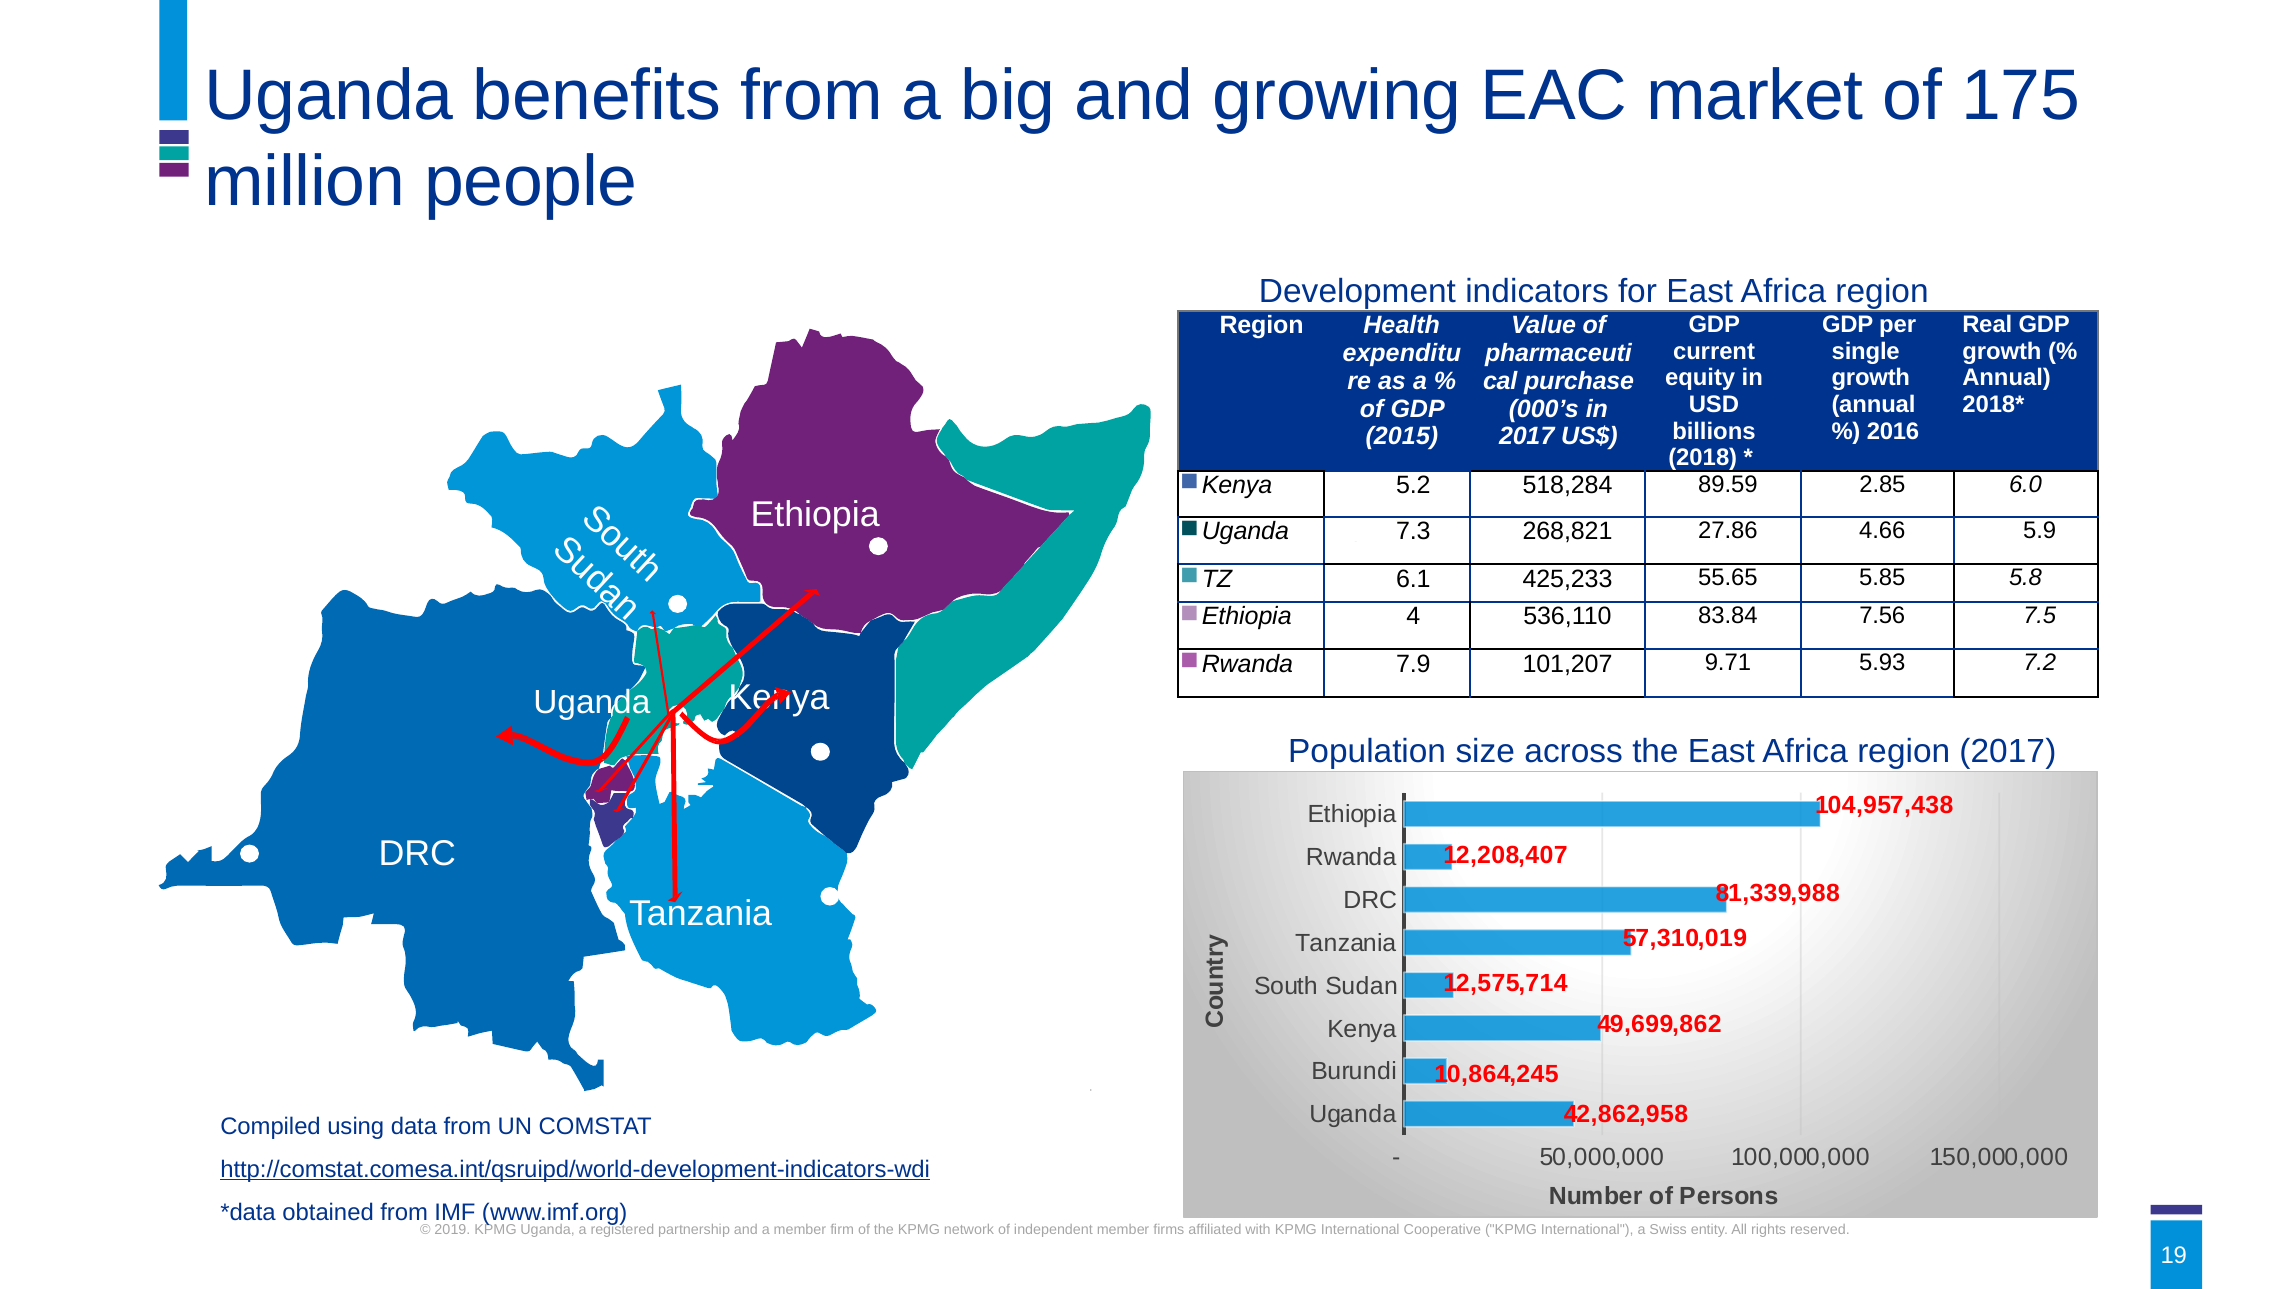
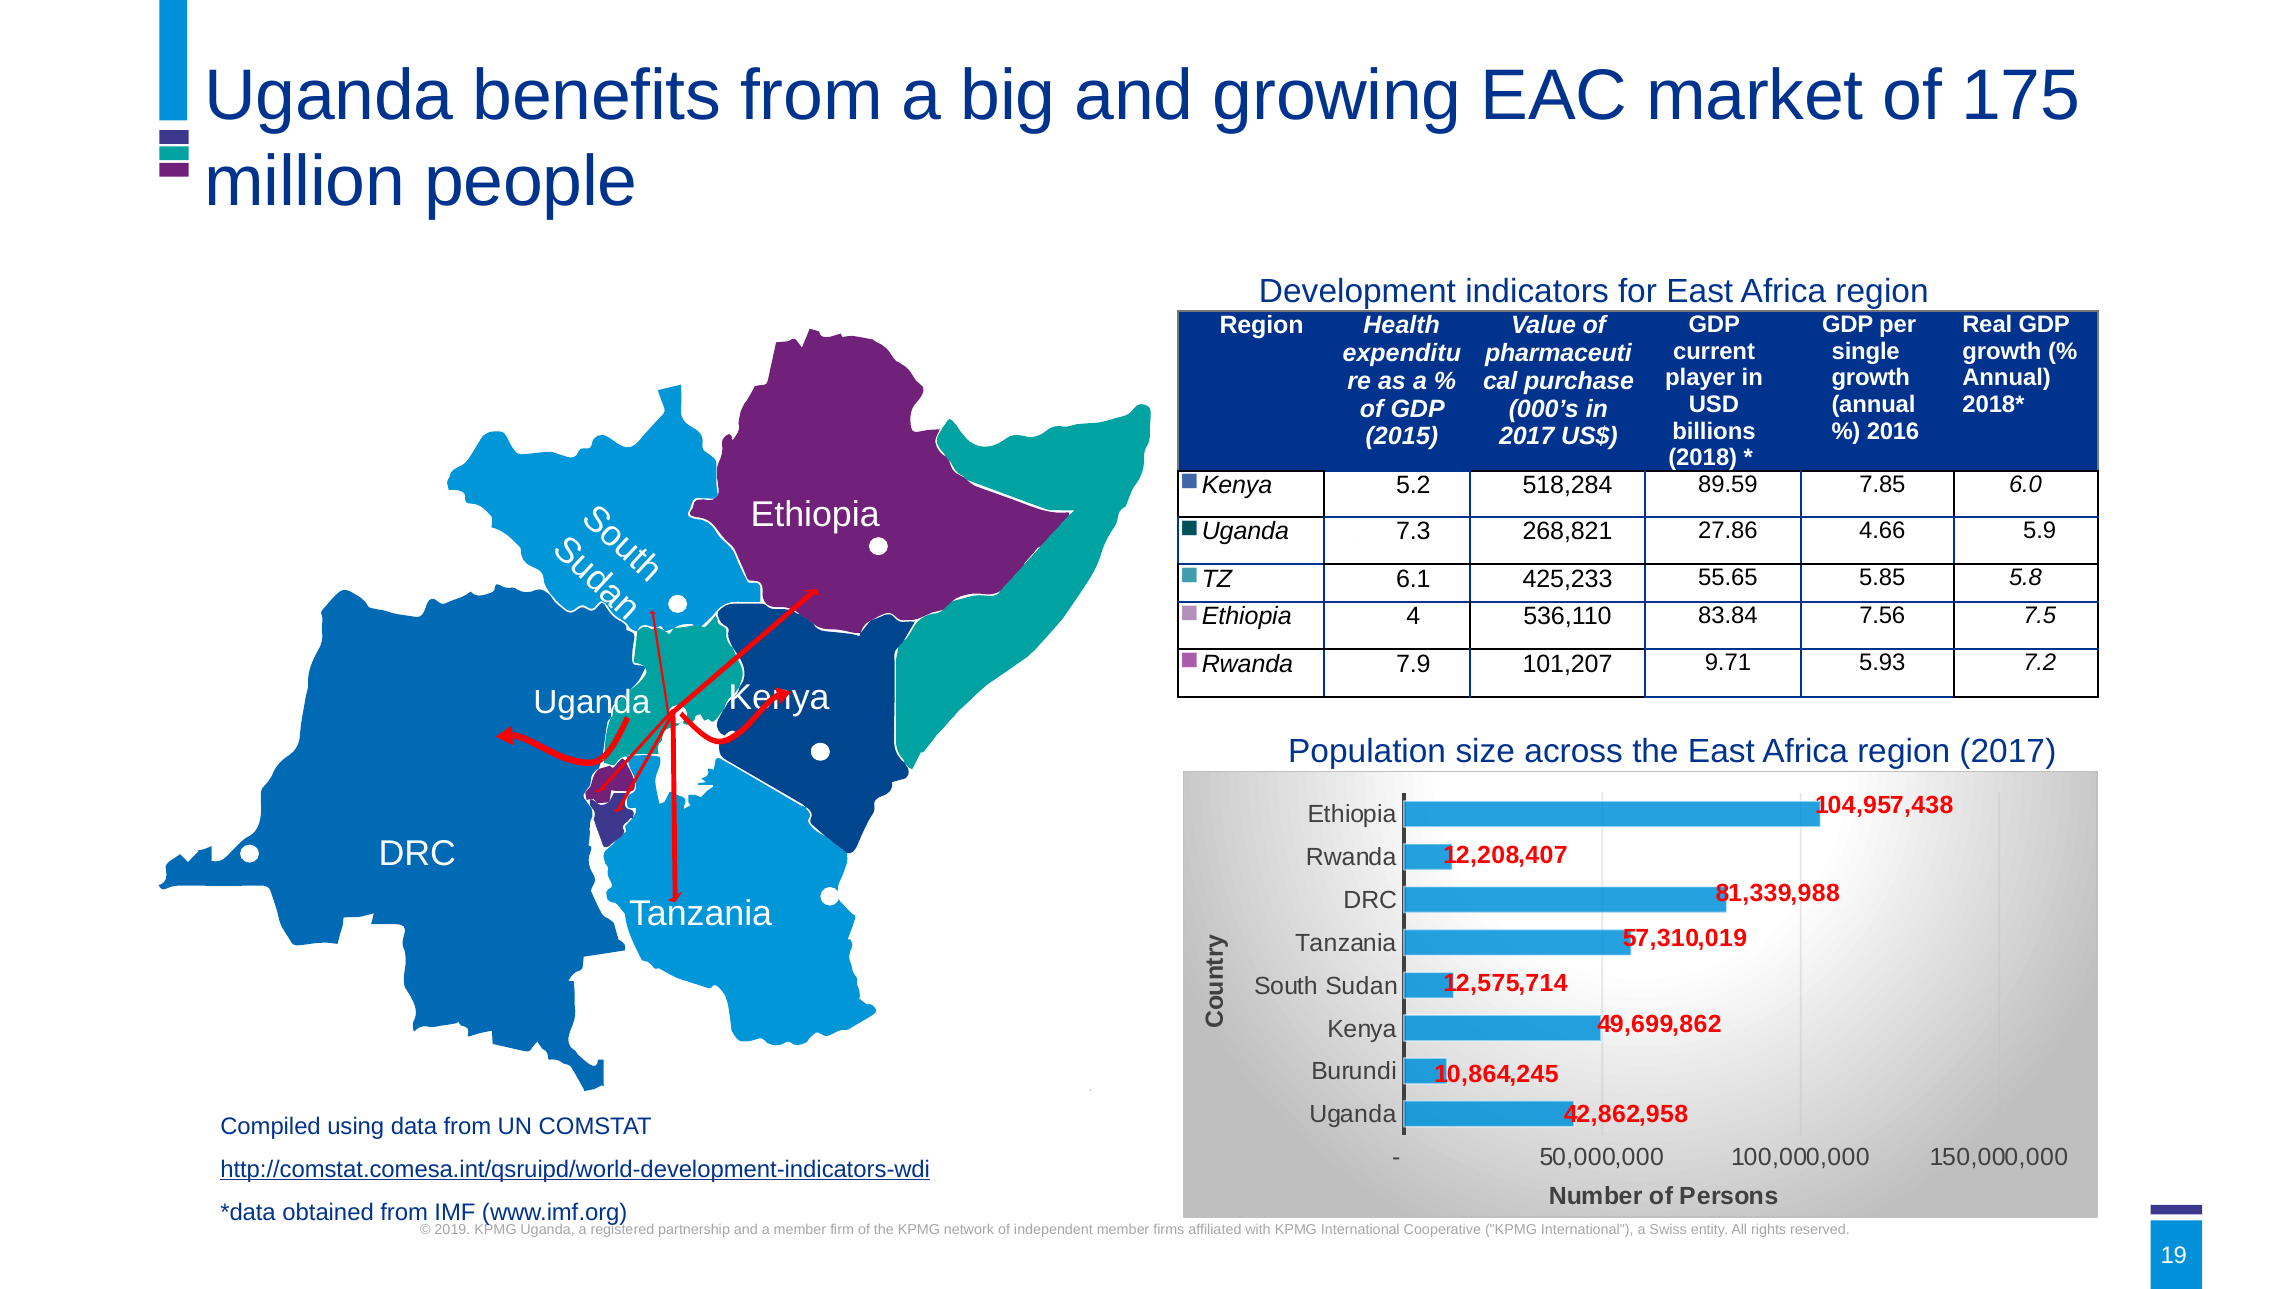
equity: equity -> player (1700, 378)
2.85: 2.85 -> 7.85 (1882, 485)
